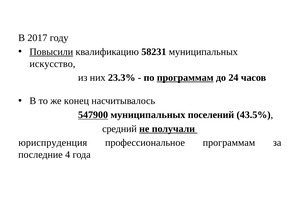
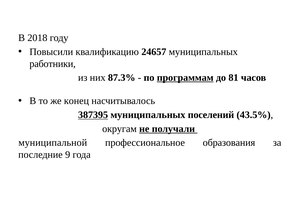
2017: 2017 -> 2018 (37, 38)
Повысили underline: present -> none (51, 52)
58231: 58231 -> 24657 (154, 52)
искусство: искусство -> работники (53, 64)
23.3%: 23.3% -> 87.3% (122, 78)
24: 24 -> 81 (233, 78)
547900: 547900 -> 387395 (93, 115)
средний: средний -> округам (119, 129)
юриспруденция: юриспруденция -> муниципальной (53, 143)
профессиональное программам: программам -> образования (229, 143)
4: 4 -> 9 (68, 155)
